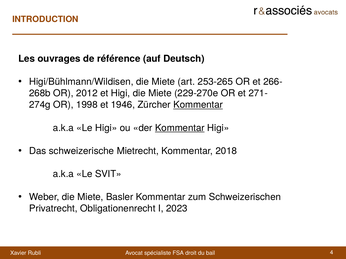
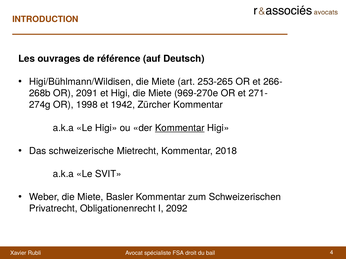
2012: 2012 -> 2091 (87, 93)
229-270e: 229-270e -> 969-270e (196, 93)
1946: 1946 -> 1942 (123, 105)
Kommentar underline: present -> none (198, 105)
2023: 2023 -> 2092 (177, 209)
